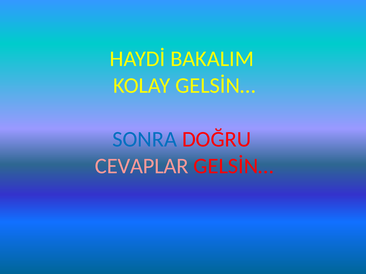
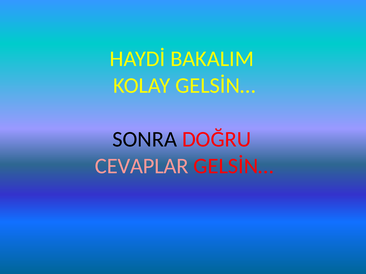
SONRA colour: blue -> black (145, 139)
